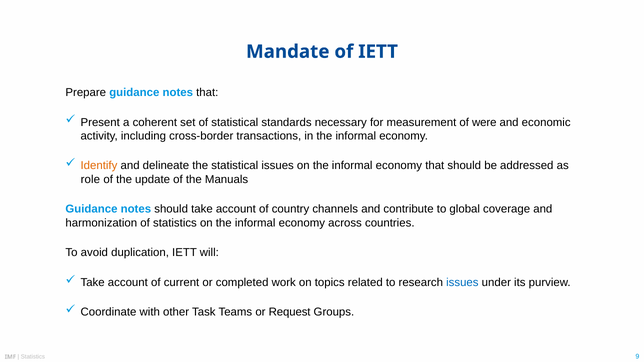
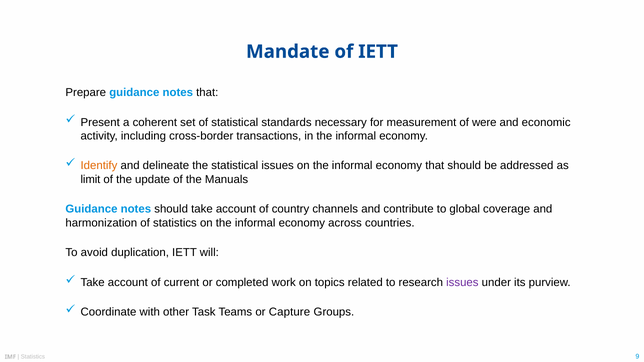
role: role -> limit (90, 180)
issues colour: blue -> purple (462, 283)
Request: Request -> Capture (289, 312)
